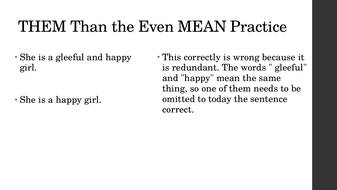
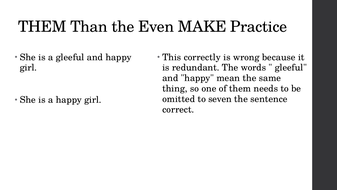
Even MEAN: MEAN -> MAKE (202, 27)
today: today -> seven (220, 99)
